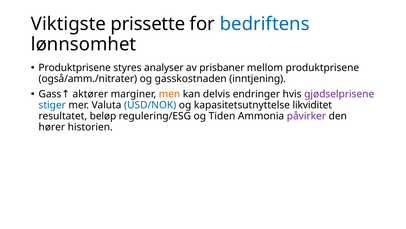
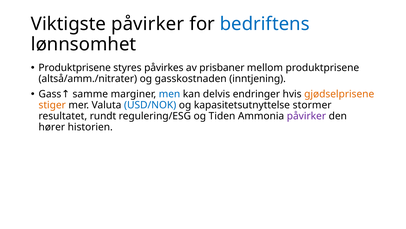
Viktigste prissette: prissette -> påvirker (148, 24)
analyser: analyser -> påvirkes (164, 68)
også/amm./nitrater: også/amm./nitrater -> altså/amm./nitrater (88, 79)
aktører: aktører -> samme (90, 94)
men colour: orange -> blue (170, 94)
gjødselprisene colour: purple -> orange (339, 94)
stiger colour: blue -> orange (52, 105)
likviditet: likviditet -> stormer (312, 105)
beløp: beløp -> rundt (103, 116)
